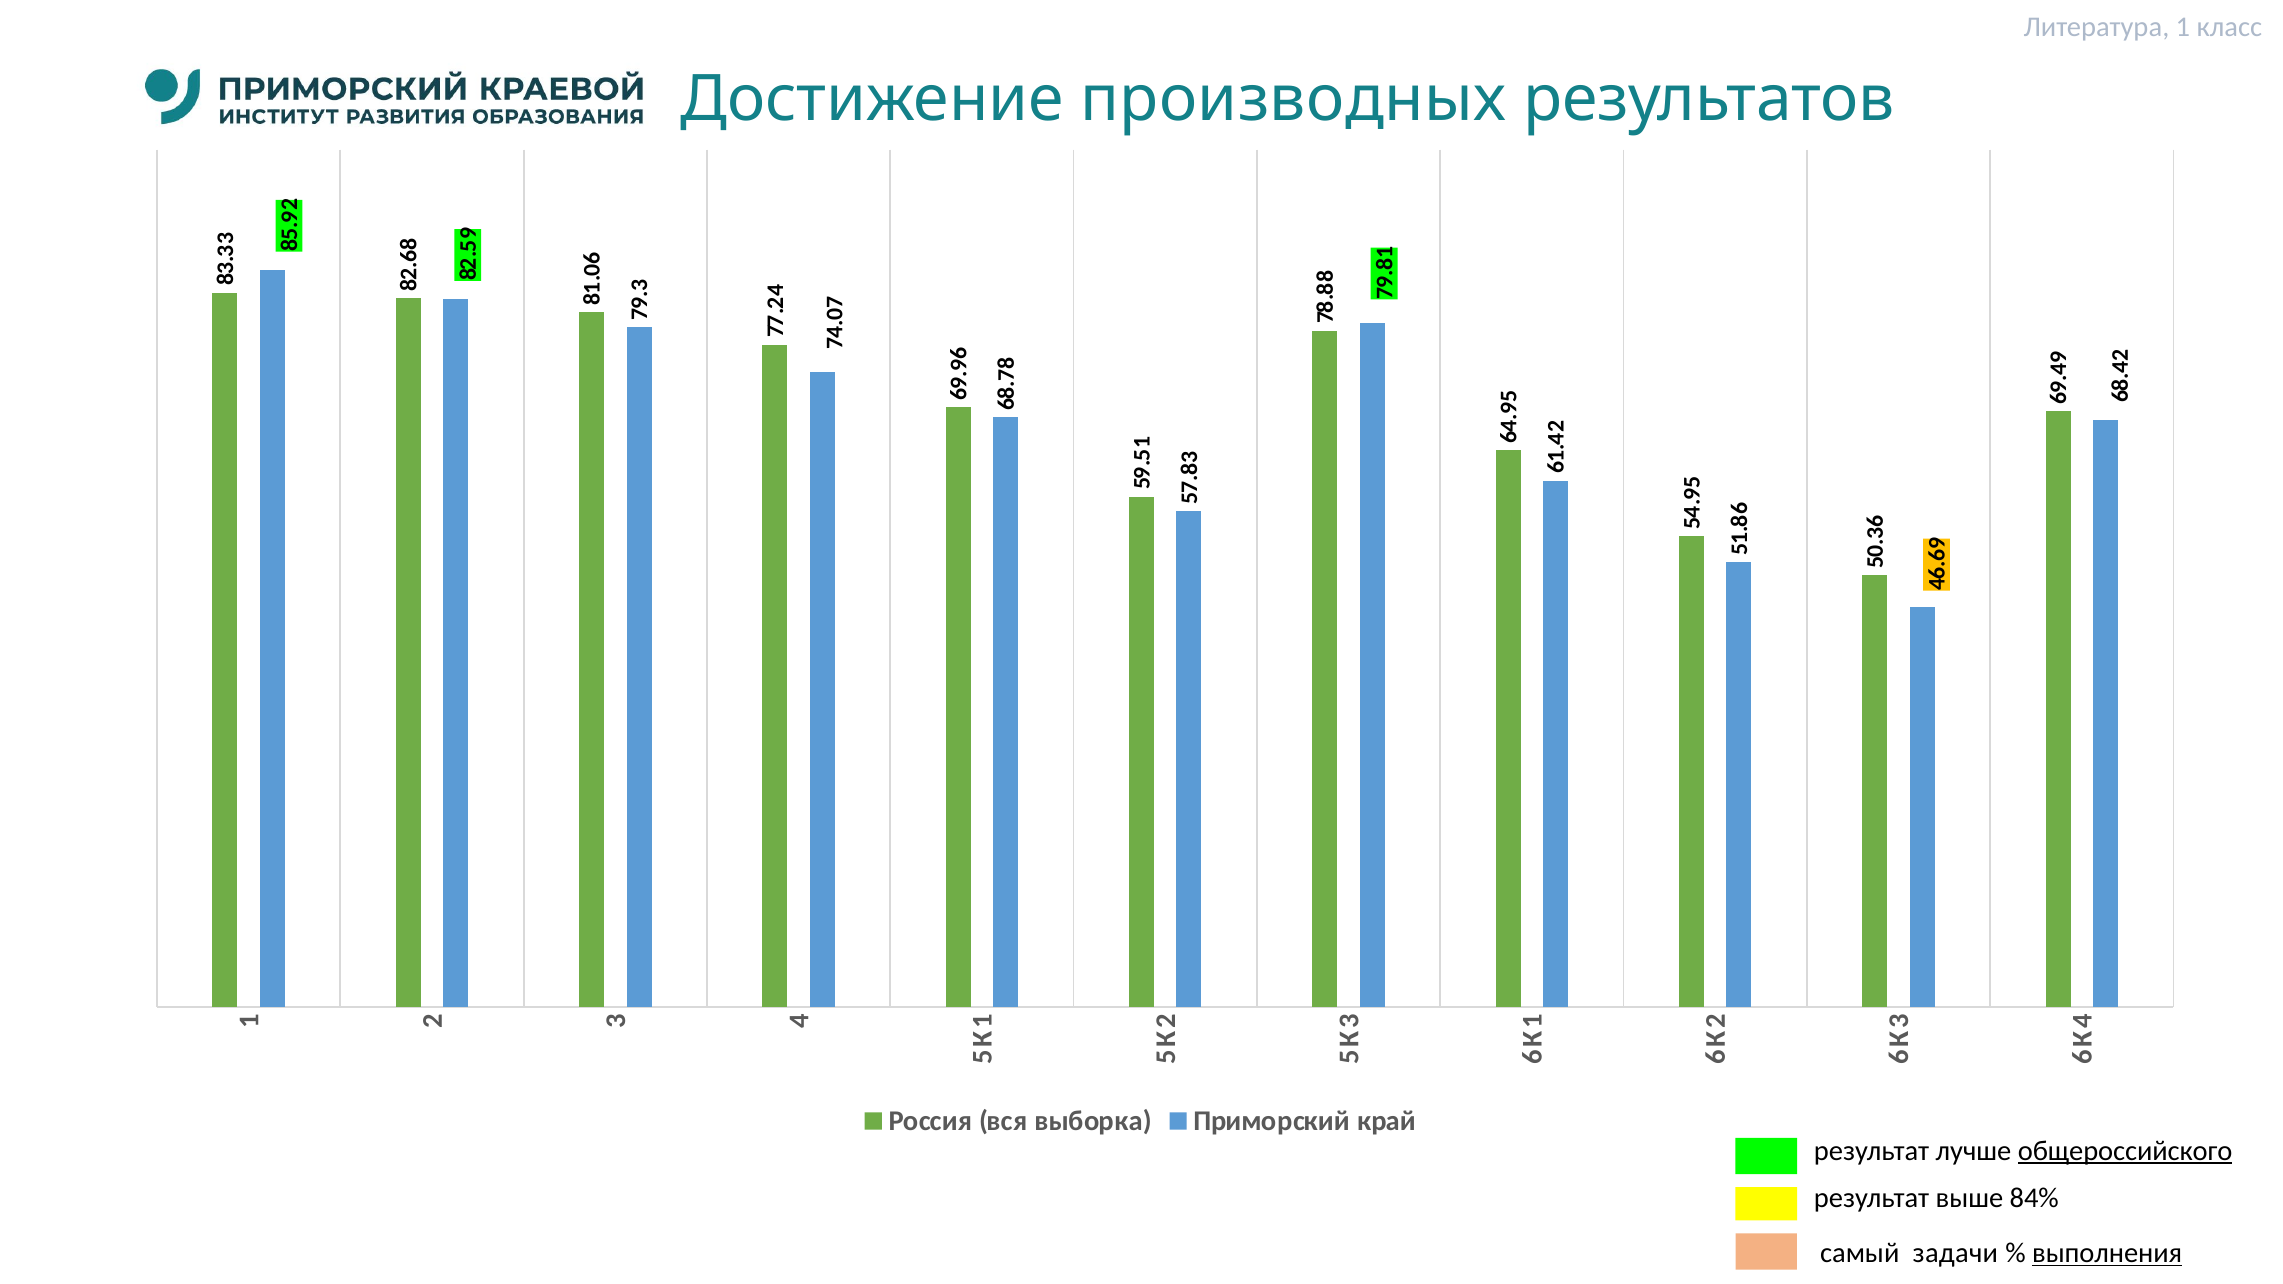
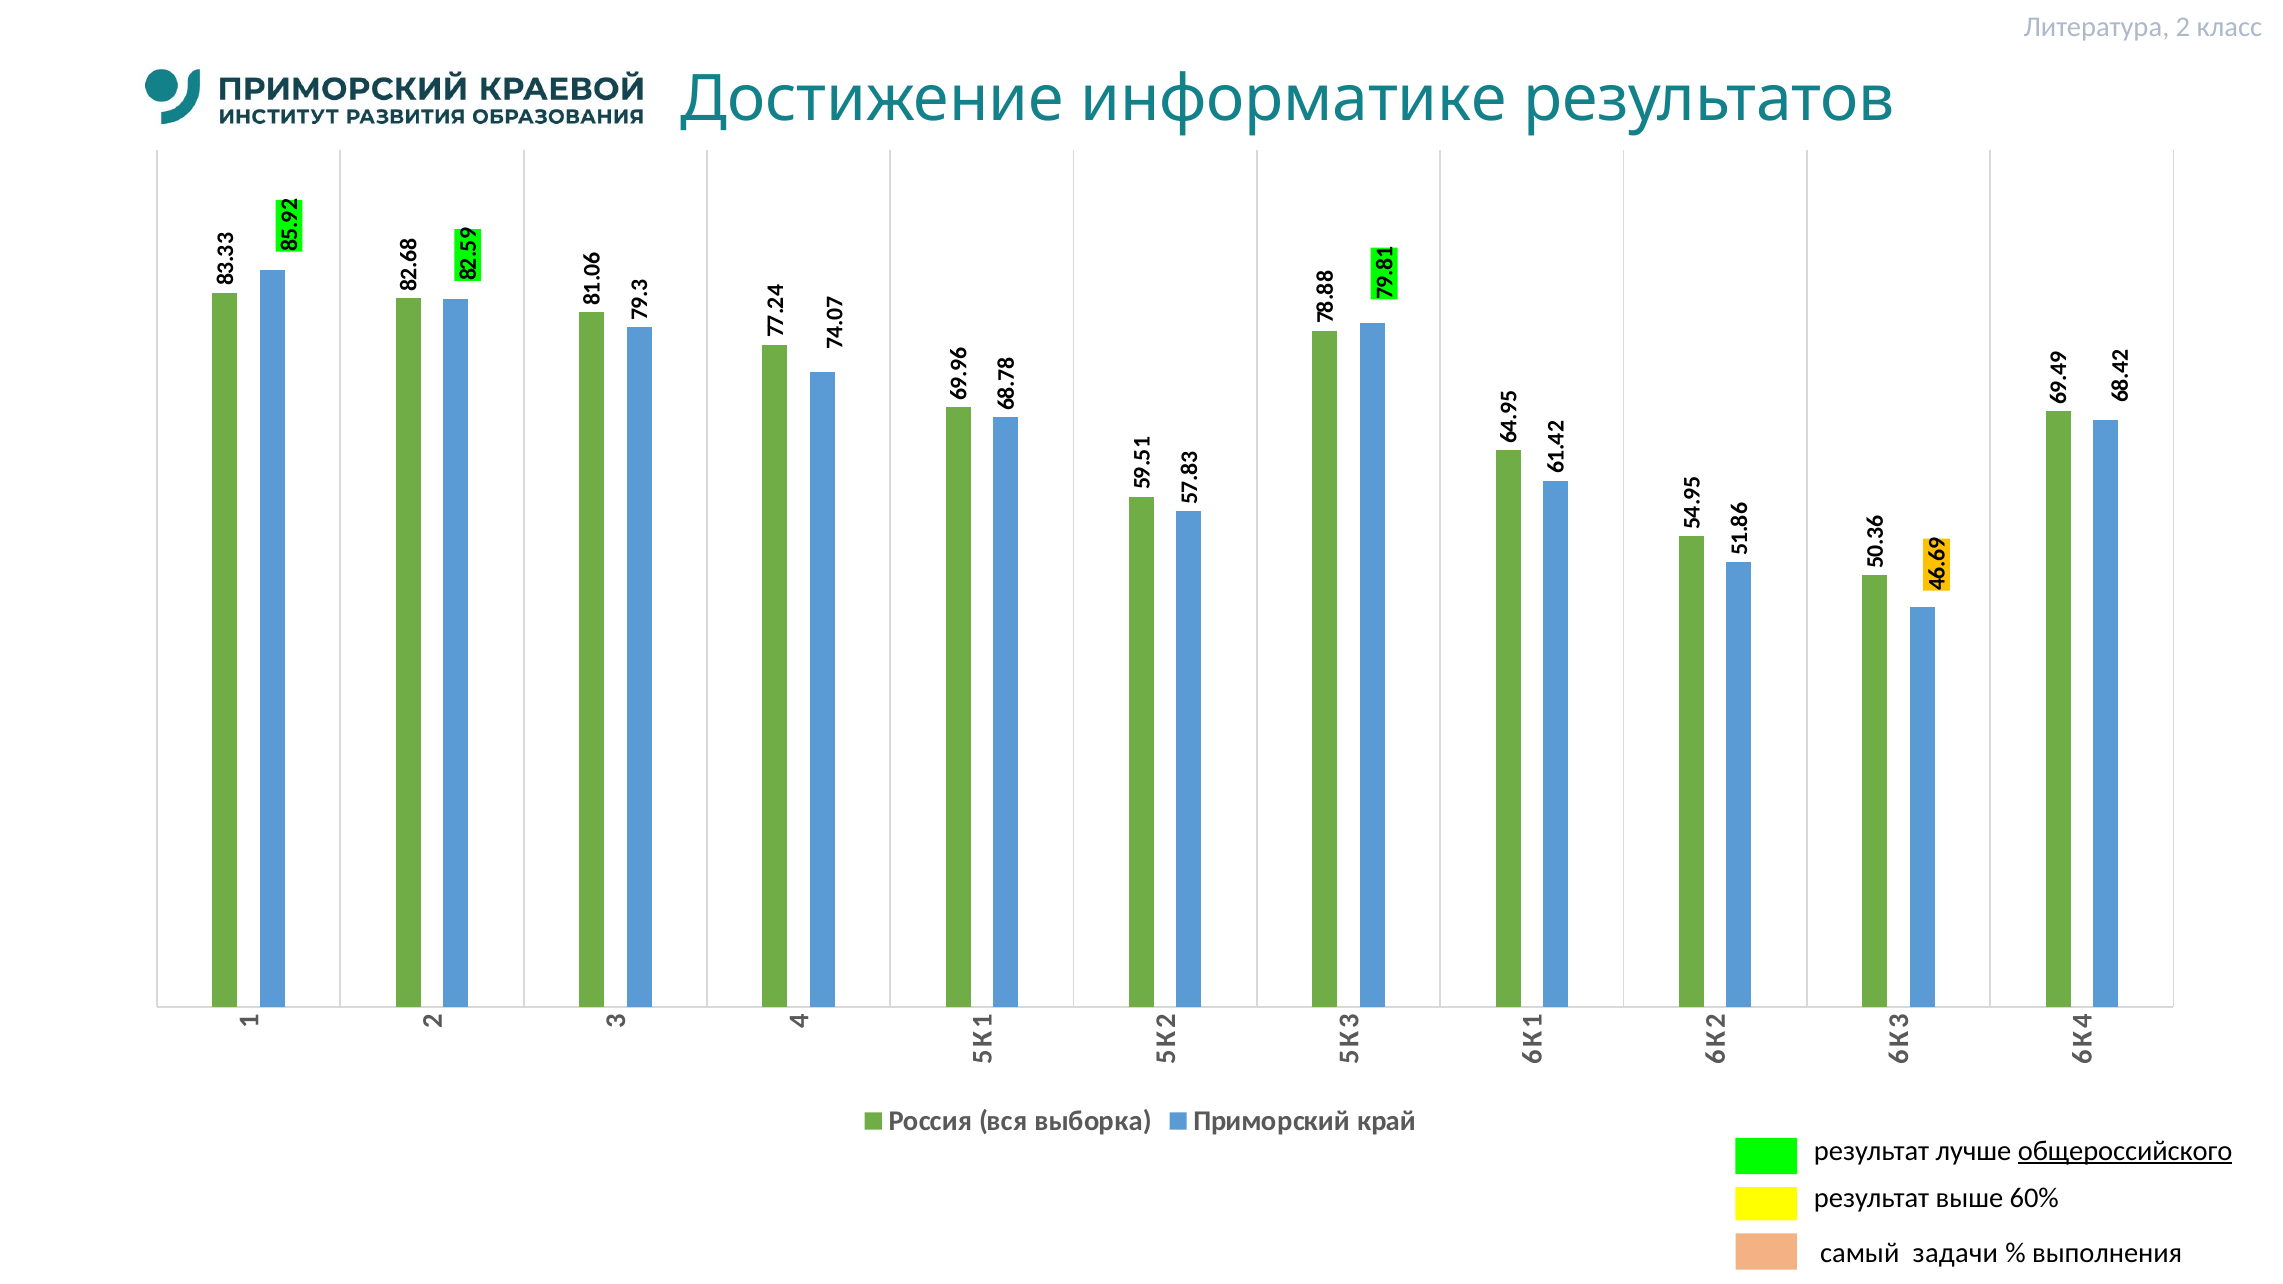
Литература 1: 1 -> 2 (2183, 27)
производных: производных -> информатике (1294, 99)
84%: 84% -> 60% (2034, 1198)
выполнения underline: present -> none (2107, 1253)
